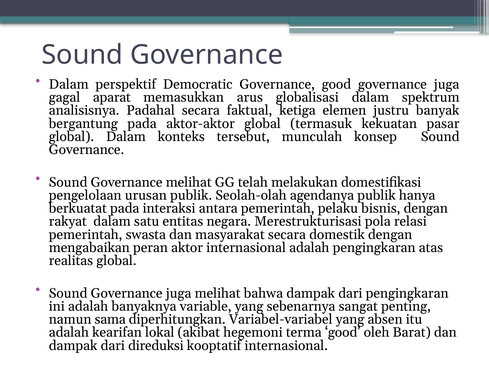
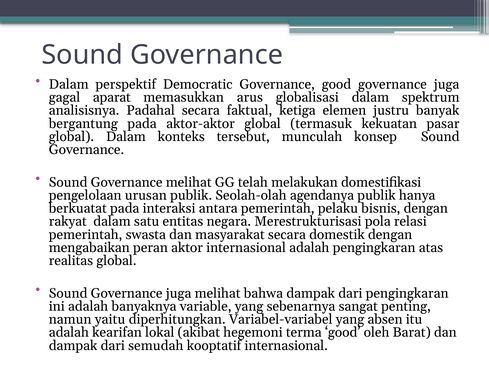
sama: sama -> yaitu (110, 319)
direduksi: direduksi -> semudah (156, 345)
